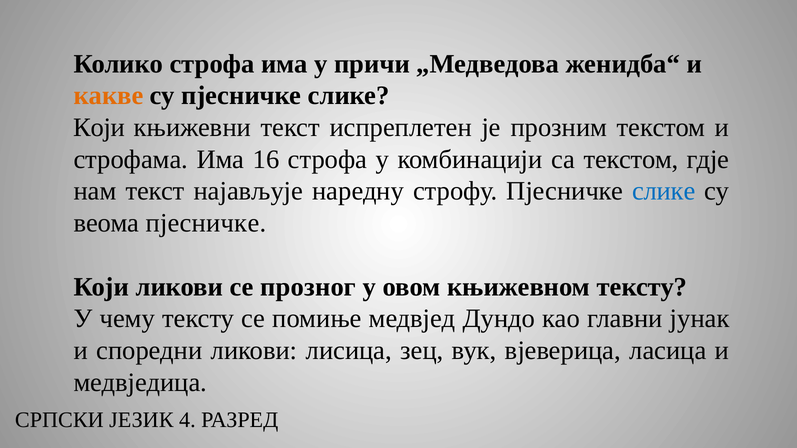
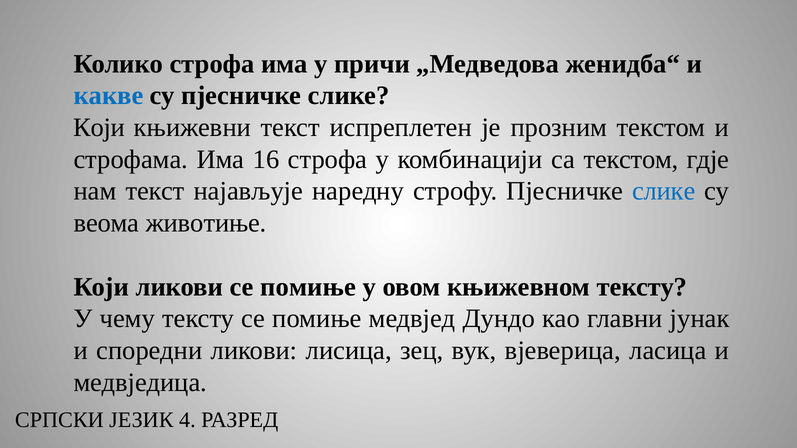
какве colour: orange -> blue (109, 96)
веома пјесничке: пјесничке -> животиње (206, 223)
ликови се прозног: прозног -> помиње (308, 287)
